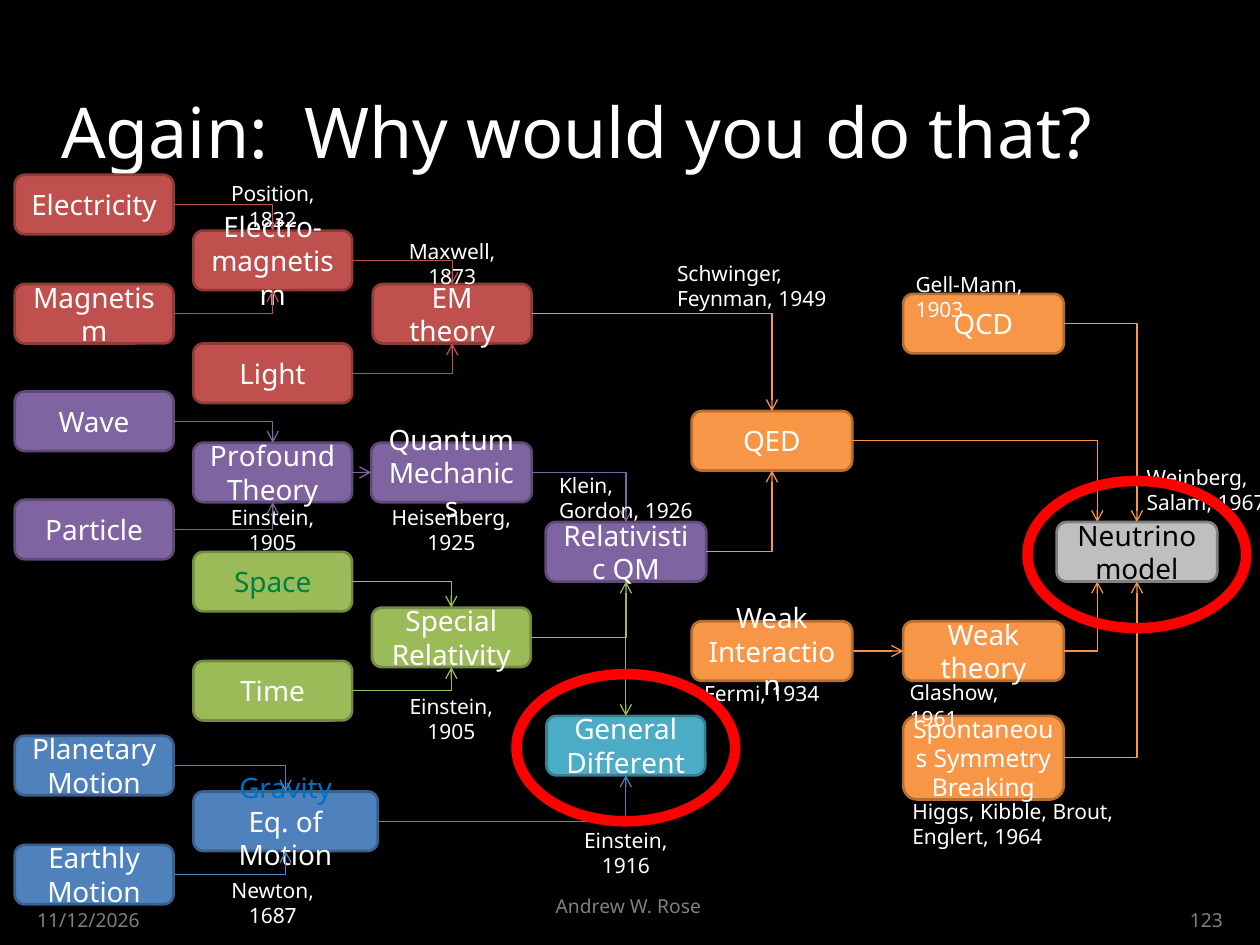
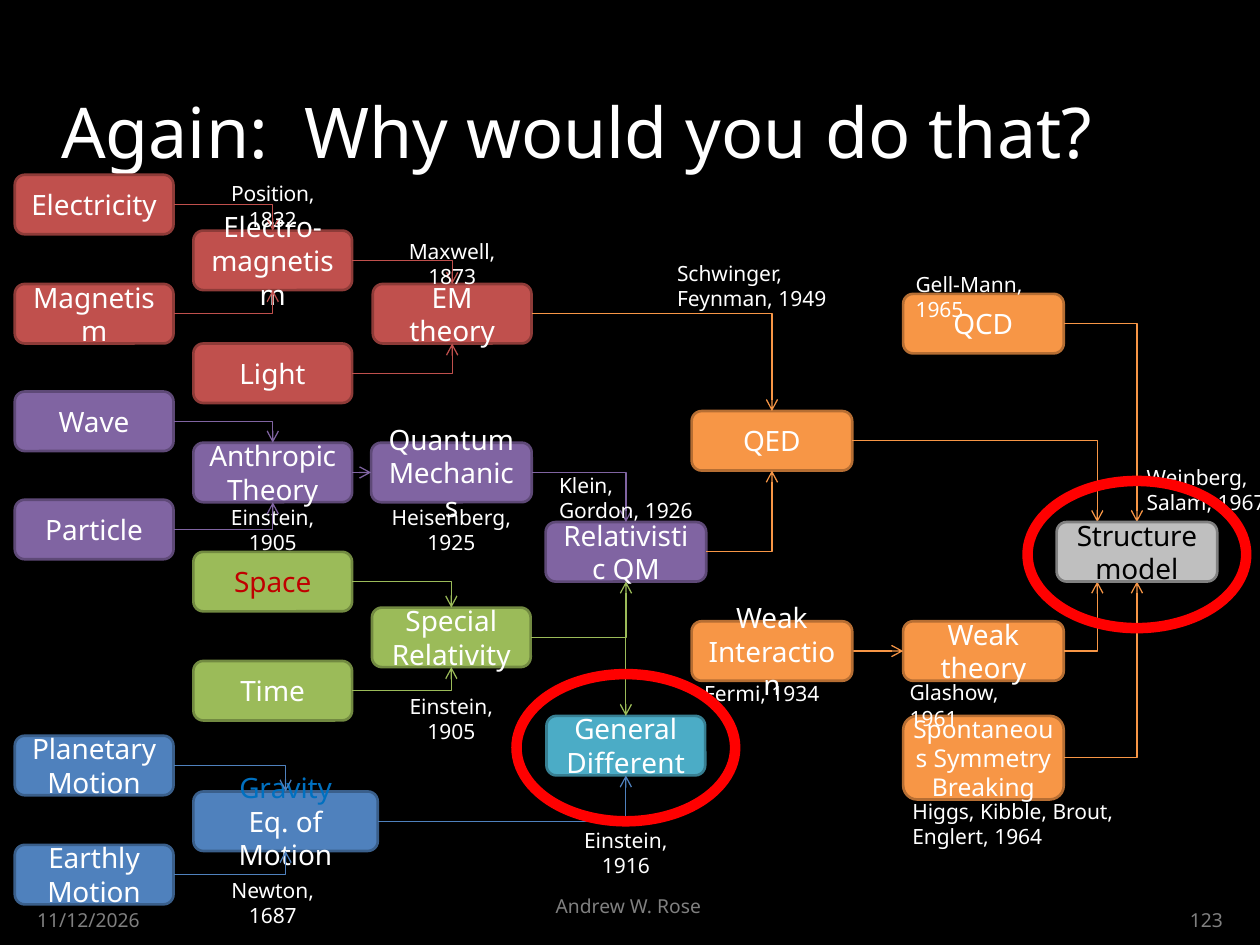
1903: 1903 -> 1965 (939, 311)
Profound: Profound -> Anthropic (273, 458)
Neutrino: Neutrino -> Structure (1137, 537)
Space colour: green -> red (273, 584)
